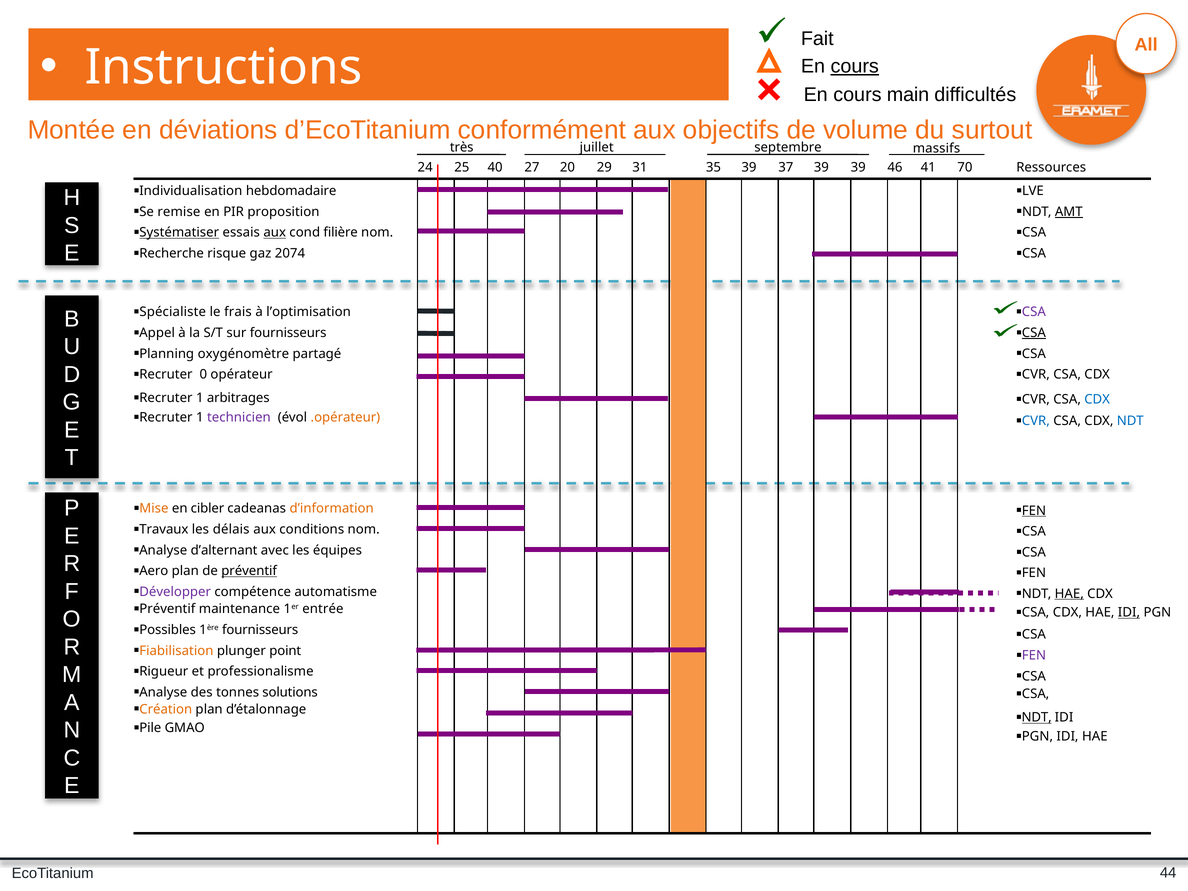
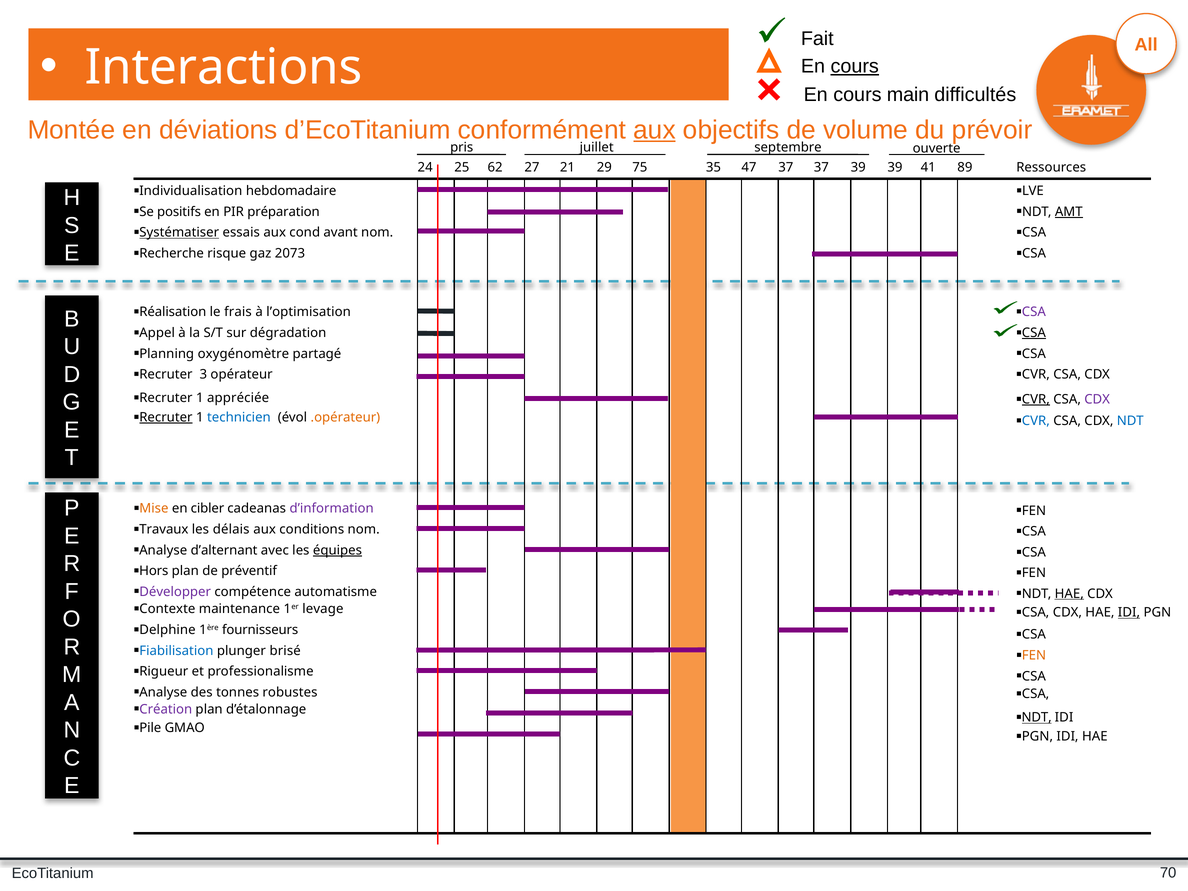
Instructions: Instructions -> Interactions (223, 67)
aux underline: none -> present (655, 130)
surtout: surtout -> prévoir (992, 130)
très: très -> pris (462, 148)
massifs: massifs -> ouverte (937, 148)
40: 40 -> 62 (495, 167)
20: 20 -> 21 (567, 167)
31: 31 -> 75 (640, 167)
35 39: 39 -> 47 (749, 167)
37 39: 39 -> 37 (821, 167)
39 46: 46 -> 39 (895, 167)
70: 70 -> 89 (965, 167)
remise: remise -> positifs (179, 212)
proposition: proposition -> préparation (284, 212)
aux underline: present -> none (275, 233)
filière: filière -> avant (341, 233)
2074: 2074 -> 2073 (290, 253)
Spécialiste: Spécialiste -> Réalisation (173, 312)
sur fournisseurs: fournisseurs -> dégradation (288, 333)
0: 0 -> 3 (203, 374)
arbitrages: arbitrages -> appréciée (238, 398)
CVR underline: none -> present (1036, 399)
CDX colour: blue -> purple (1097, 399)
Recruter underline: none -> present (166, 417)
technicien colour: purple -> blue (239, 417)
d’information colour: orange -> purple (332, 509)
FEN underline: present -> none (1034, 511)
équipes underline: none -> present (337, 550)
Aero: Aero -> Hors (154, 571)
préventif underline: present -> none (249, 571)
Préventif: Préventif -> Contexte (167, 609)
entrée: entrée -> levage (323, 609)
Possibles: Possibles -> Delphine (167, 630)
Fiabilisation colour: orange -> blue (176, 651)
point: point -> brisé (285, 651)
FEN colour: purple -> orange (1034, 655)
solutions: solutions -> robustes (290, 692)
Création colour: orange -> purple (166, 709)
44: 44 -> 70 (1168, 873)
